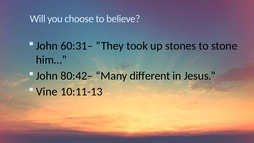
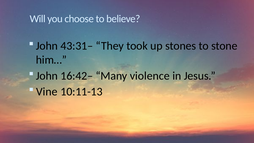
60:31–: 60:31– -> 43:31– (77, 46)
80:42–: 80:42– -> 16:42– (77, 76)
different: different -> violence (150, 76)
